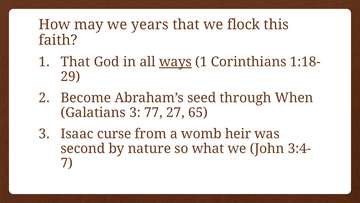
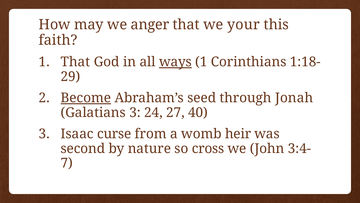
years: years -> anger (150, 25)
flock: flock -> your (243, 25)
Become underline: none -> present (86, 98)
When: When -> Jonah (294, 98)
77: 77 -> 24 (153, 112)
65: 65 -> 40 (198, 112)
what: what -> cross (208, 148)
